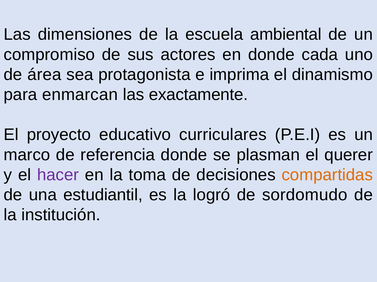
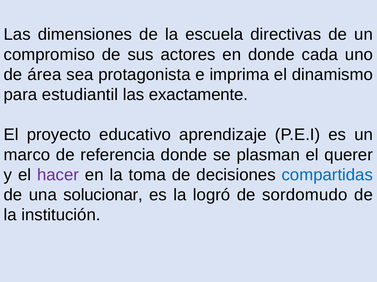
ambiental: ambiental -> directivas (286, 35)
enmarcan: enmarcan -> estudiantil (80, 95)
curriculares: curriculares -> aprendizaje (223, 135)
compartidas colour: orange -> blue (327, 175)
estudiantil: estudiantil -> solucionar (103, 195)
